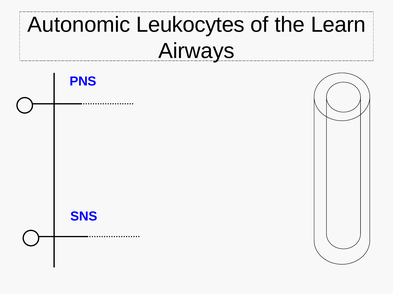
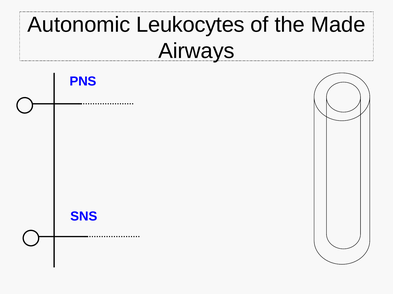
Learn: Learn -> Made (338, 25)
